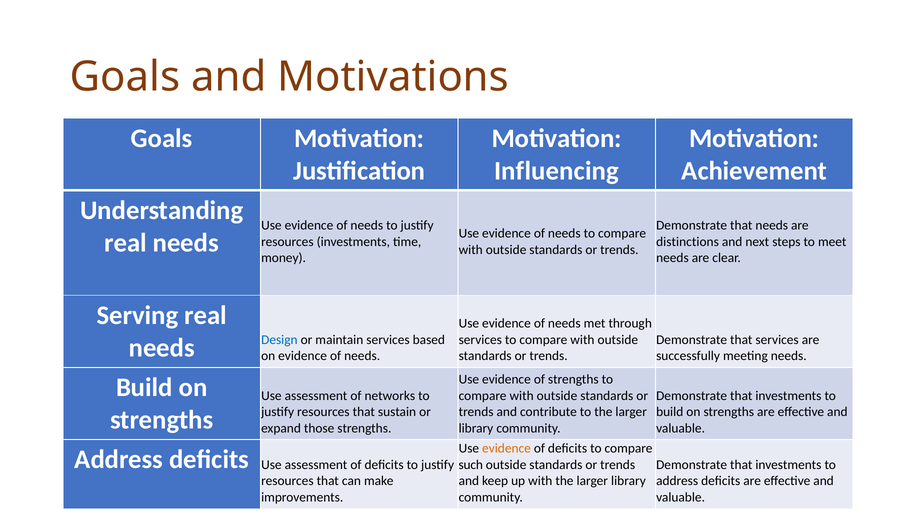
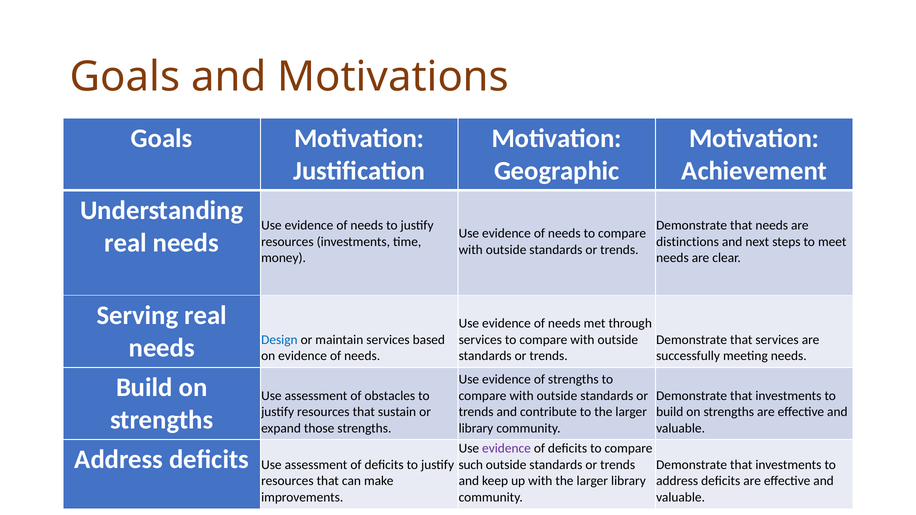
Influencing: Influencing -> Geographic (557, 171)
networks: networks -> obstacles (390, 396)
evidence colour: orange -> purple (506, 449)
